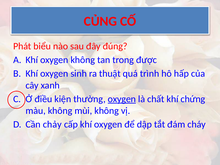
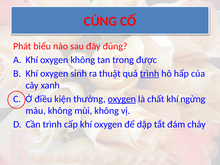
trình underline: none -> present (150, 74)
chứng: chứng -> ngừng (193, 99)
Cần chảy: chảy -> trình (52, 124)
